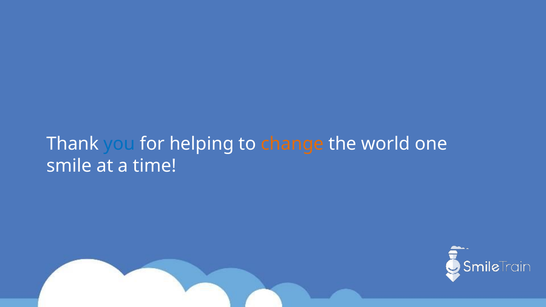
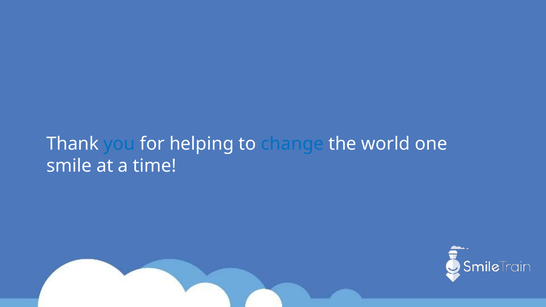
change colour: orange -> blue (292, 144)
